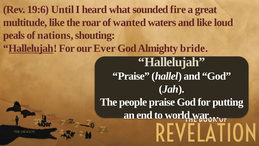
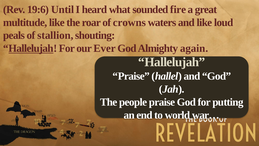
wanted: wanted -> crowns (129, 22)
nations: nations -> stallion (55, 35)
bride: bride -> again (194, 48)
